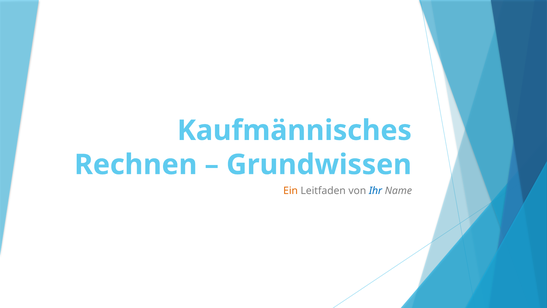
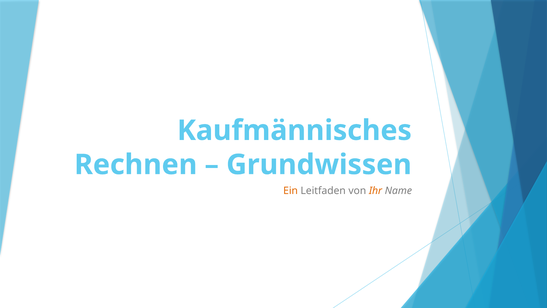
Ihr colour: blue -> orange (375, 191)
